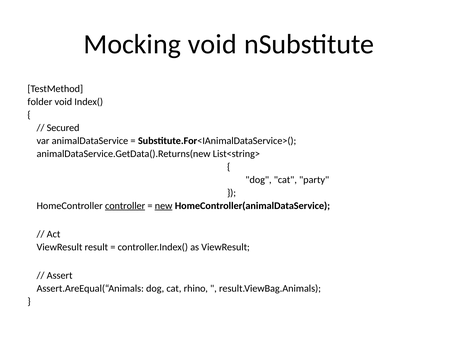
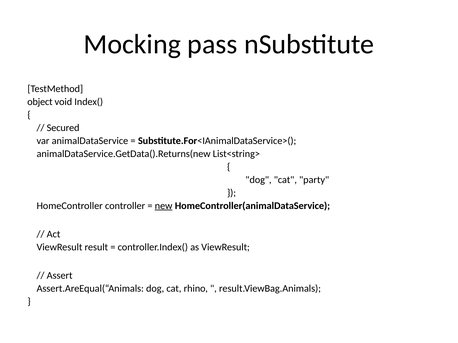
Mocking void: void -> pass (212, 44)
folder: folder -> object (40, 102)
controller underline: present -> none (125, 206)
